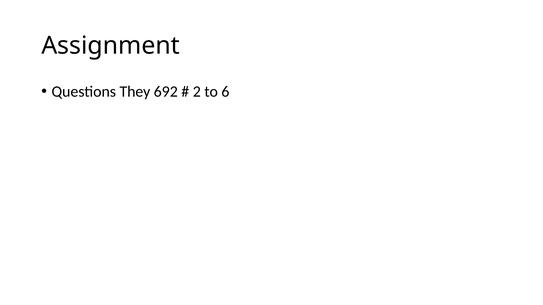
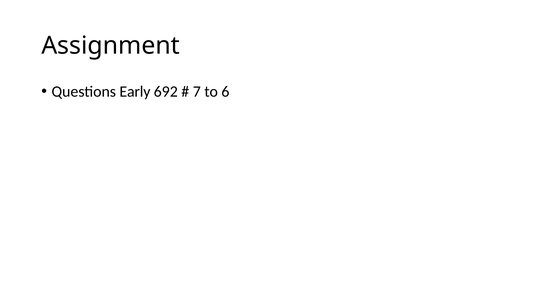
They: They -> Early (135, 92)
2: 2 -> 7 (197, 92)
